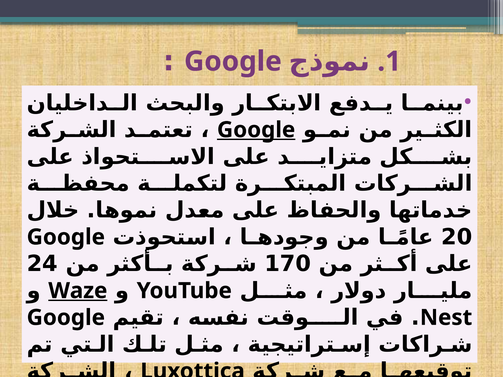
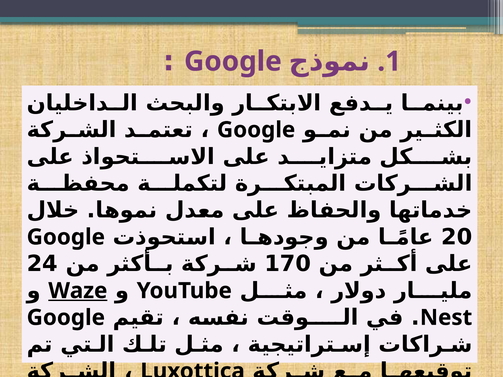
Google underline: present -> none (256, 130)
